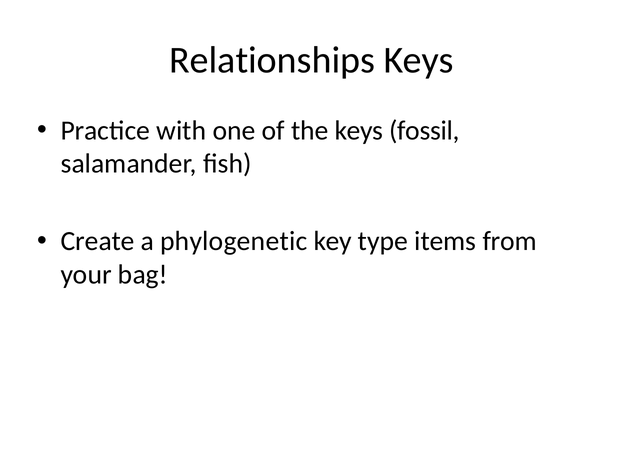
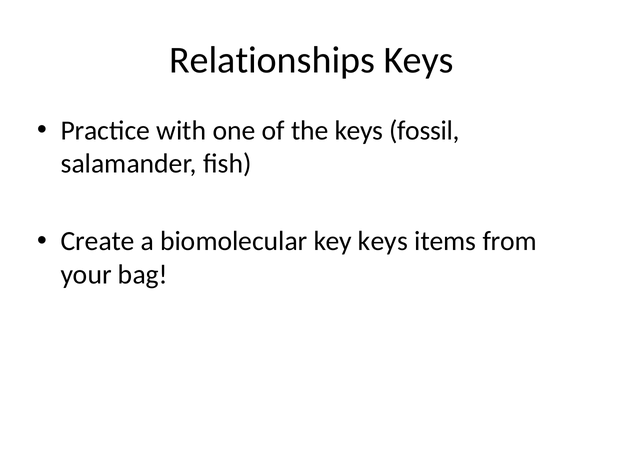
phylogenetic: phylogenetic -> biomolecular (234, 241)
key type: type -> keys (383, 241)
